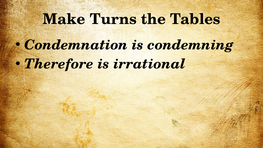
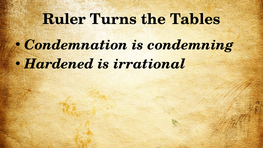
Make: Make -> Ruler (64, 19)
Therefore: Therefore -> Hardened (59, 64)
